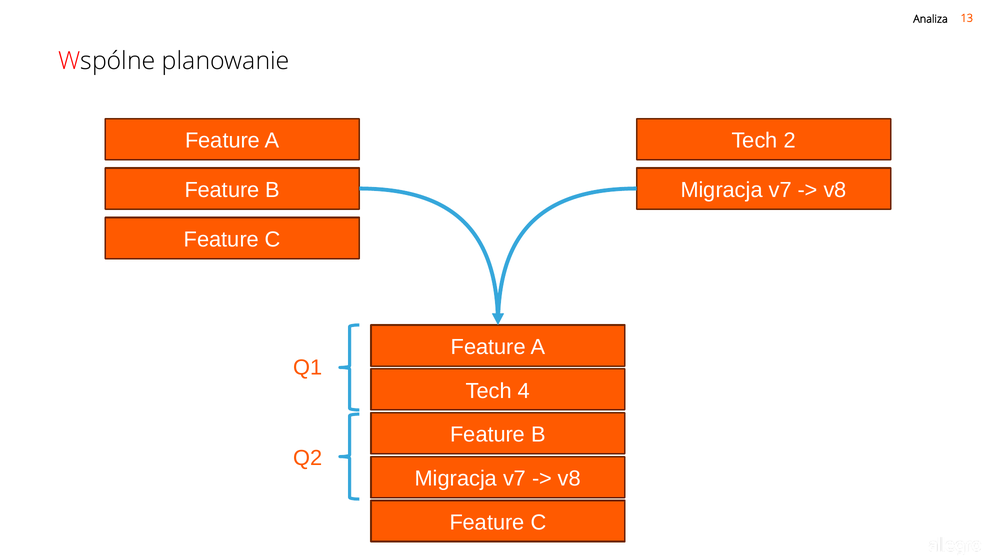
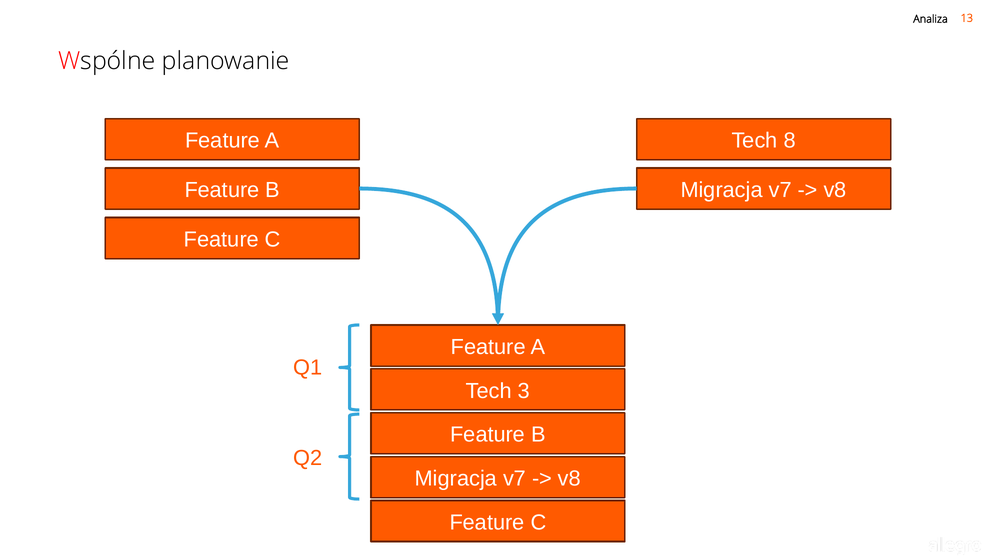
2: 2 -> 8 (790, 141)
4: 4 -> 3 (524, 391)
